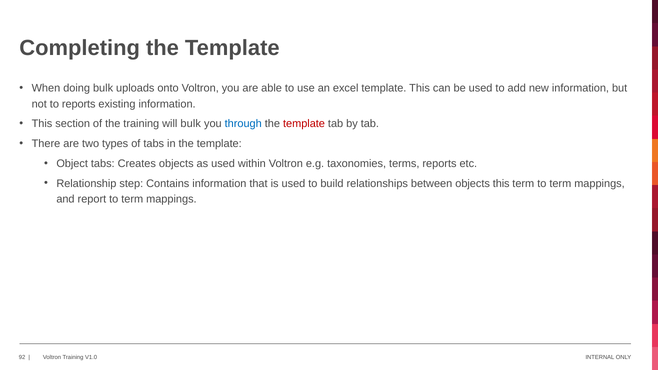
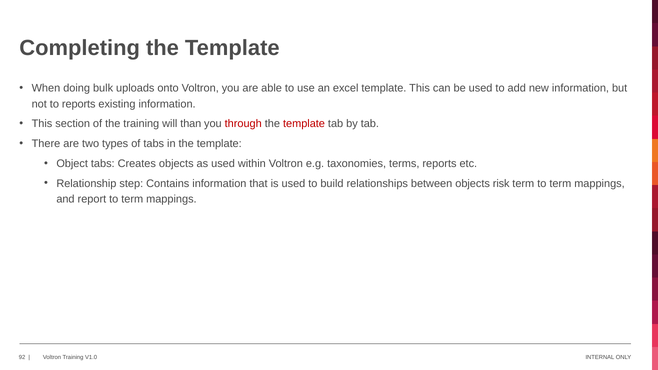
will bulk: bulk -> than (191, 124)
through colour: blue -> red (243, 124)
objects this: this -> risk (501, 184)
